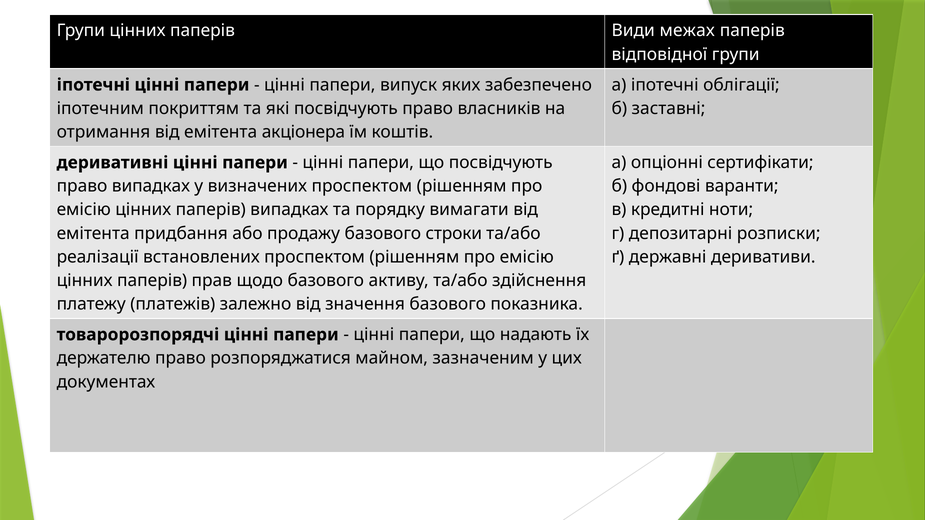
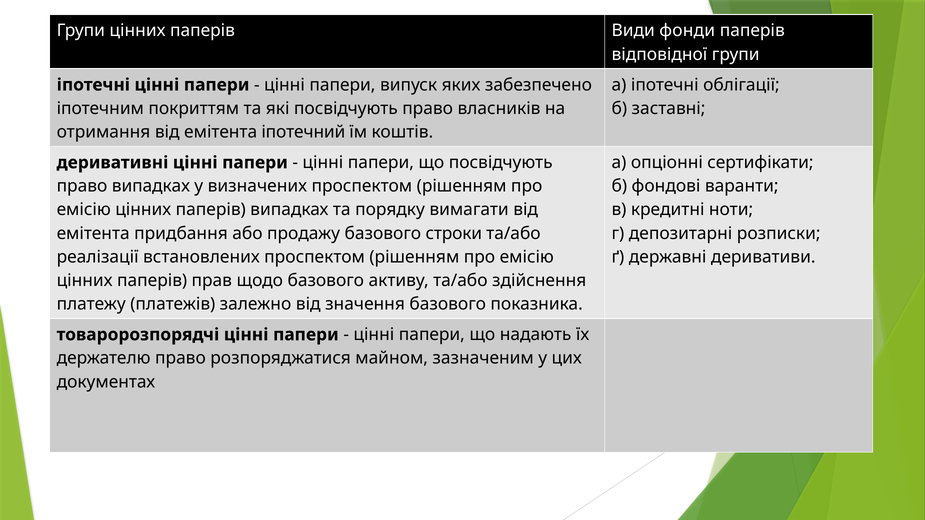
межах: межах -> фонди (687, 31)
акціонера: акціонера -> іпотечний (303, 132)
